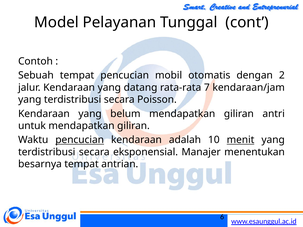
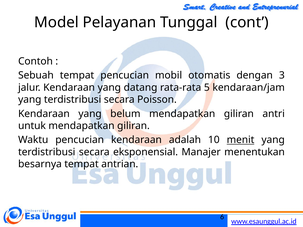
2: 2 -> 3 (282, 75)
7: 7 -> 5 (207, 88)
pencucian underline: present -> none (80, 140)
